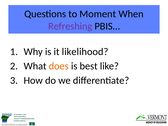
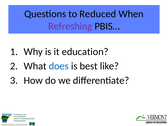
Moment: Moment -> Reduced (98, 14)
likelihood: likelihood -> education (85, 52)
does colour: orange -> blue (59, 66)
